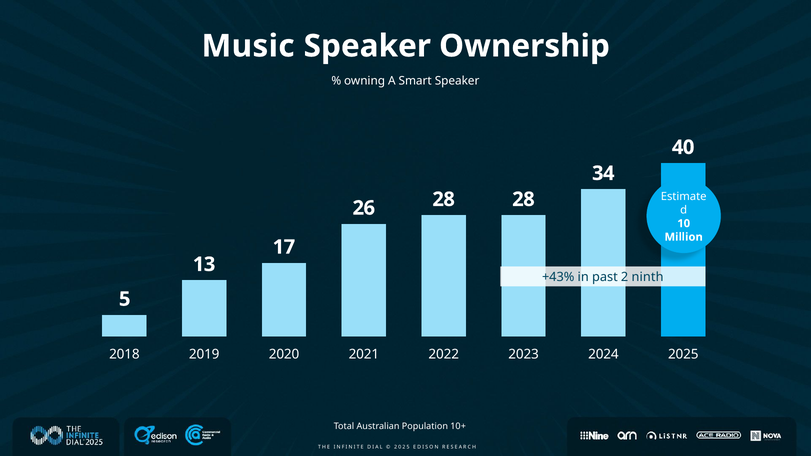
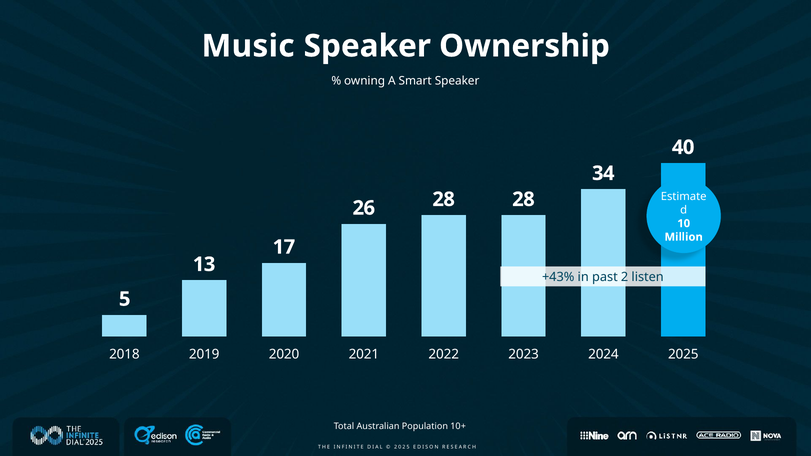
ninth: ninth -> listen (648, 277)
